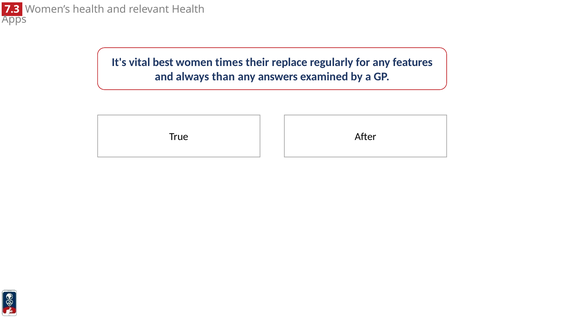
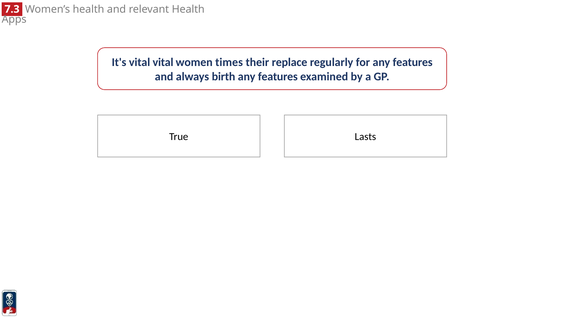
vital best: best -> vital (163, 62)
than: than -> birth (224, 77)
answers: answers -> features (278, 77)
After: After -> Lasts (365, 137)
